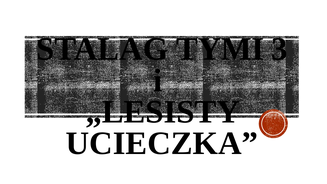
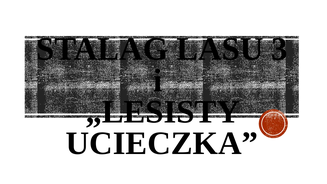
TYMI: TYMI -> LASU (220, 49)
